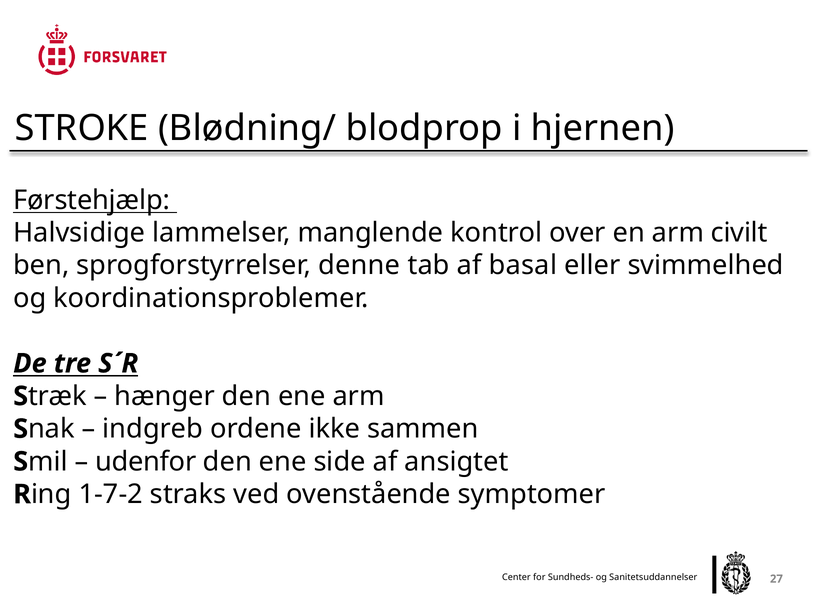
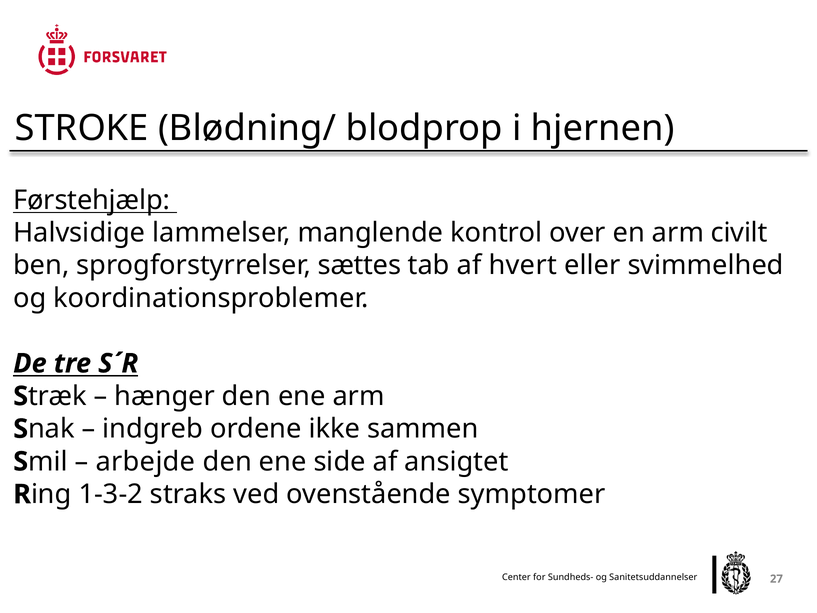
denne: denne -> sættes (359, 265)
basal: basal -> hvert (523, 265)
udenfor: udenfor -> arbejde (145, 461)
1-7-2: 1-7-2 -> 1-3-2 (111, 494)
